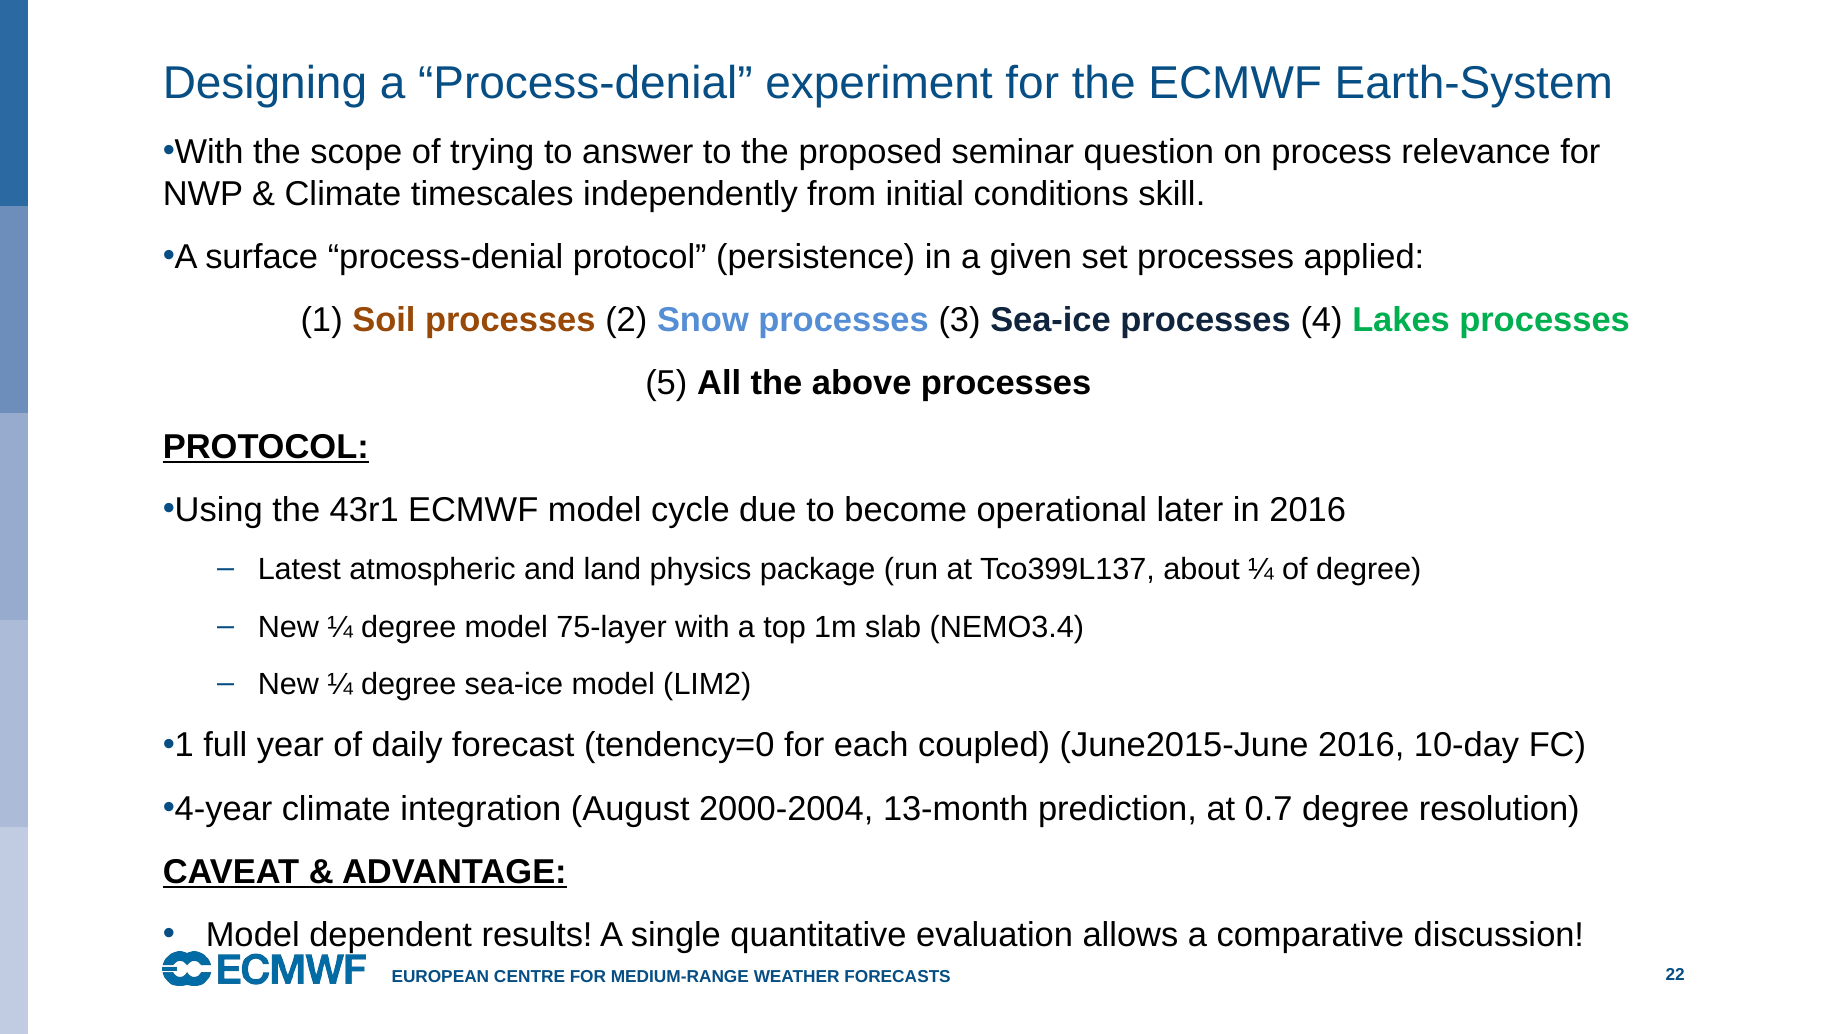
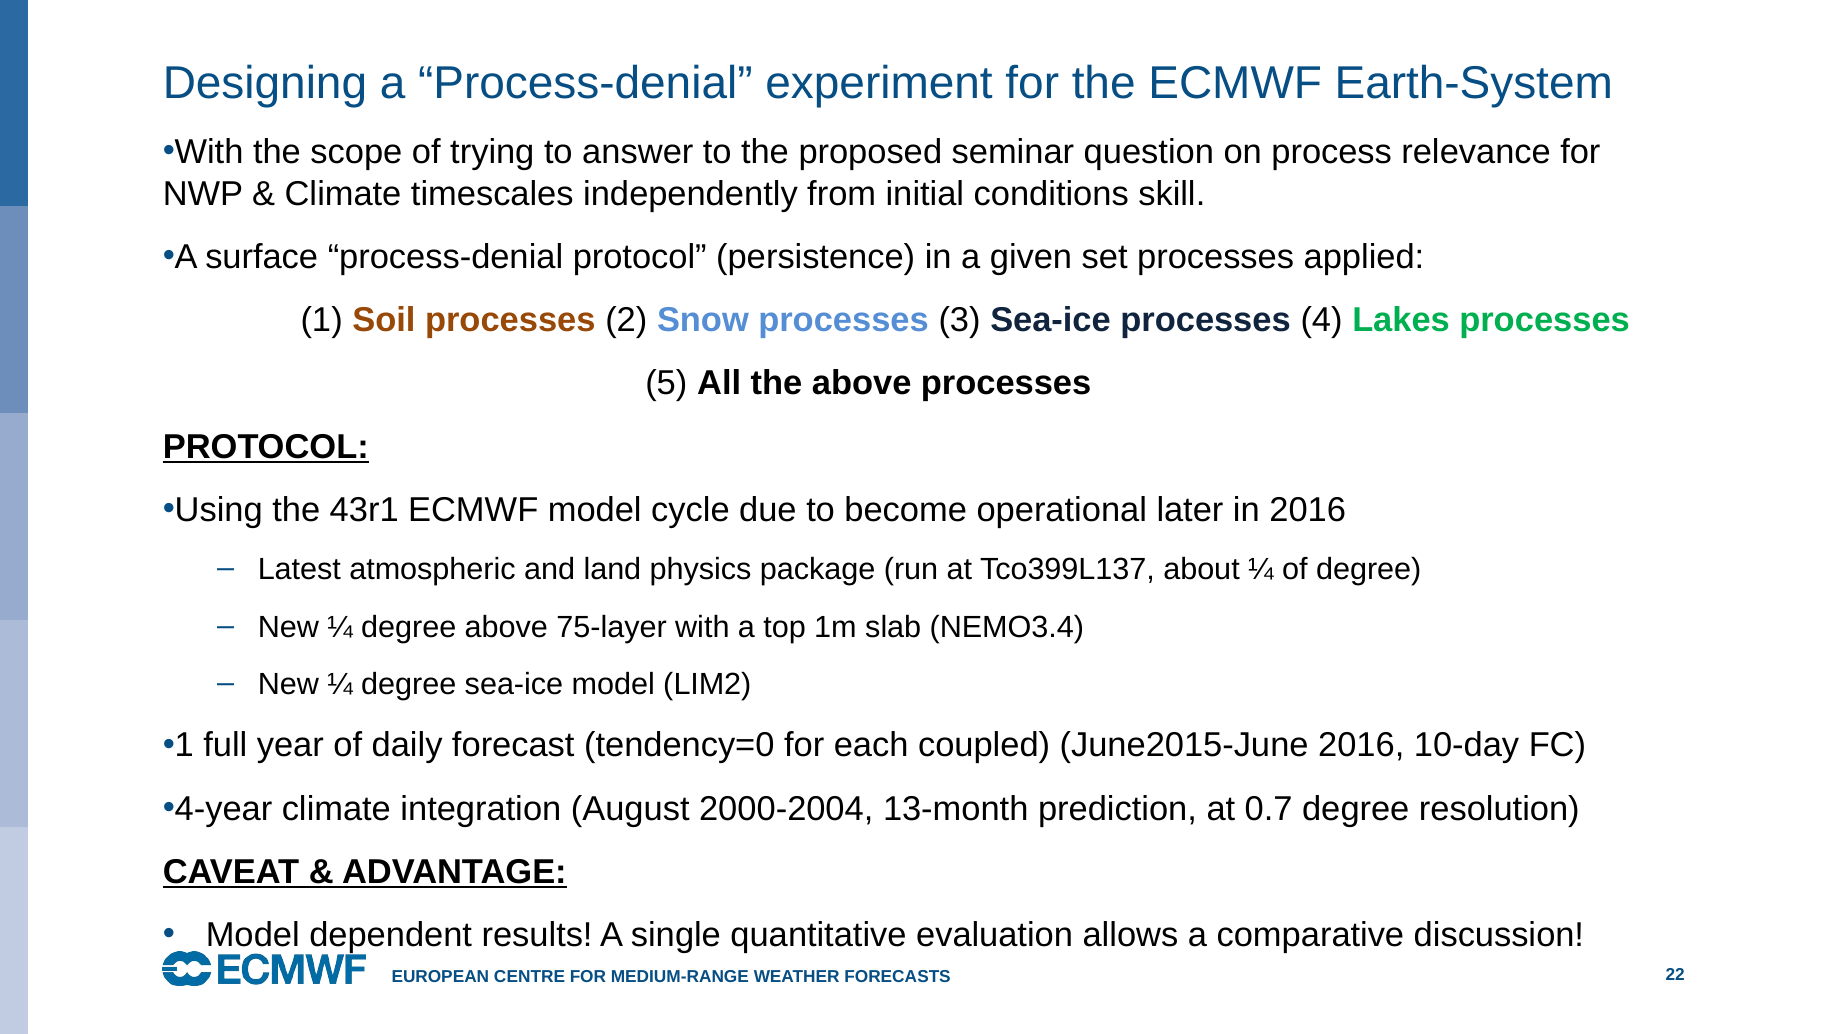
degree model: model -> above (506, 627)
